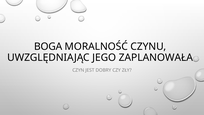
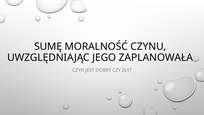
BOGA: BOGA -> SUMĘ (48, 46)
